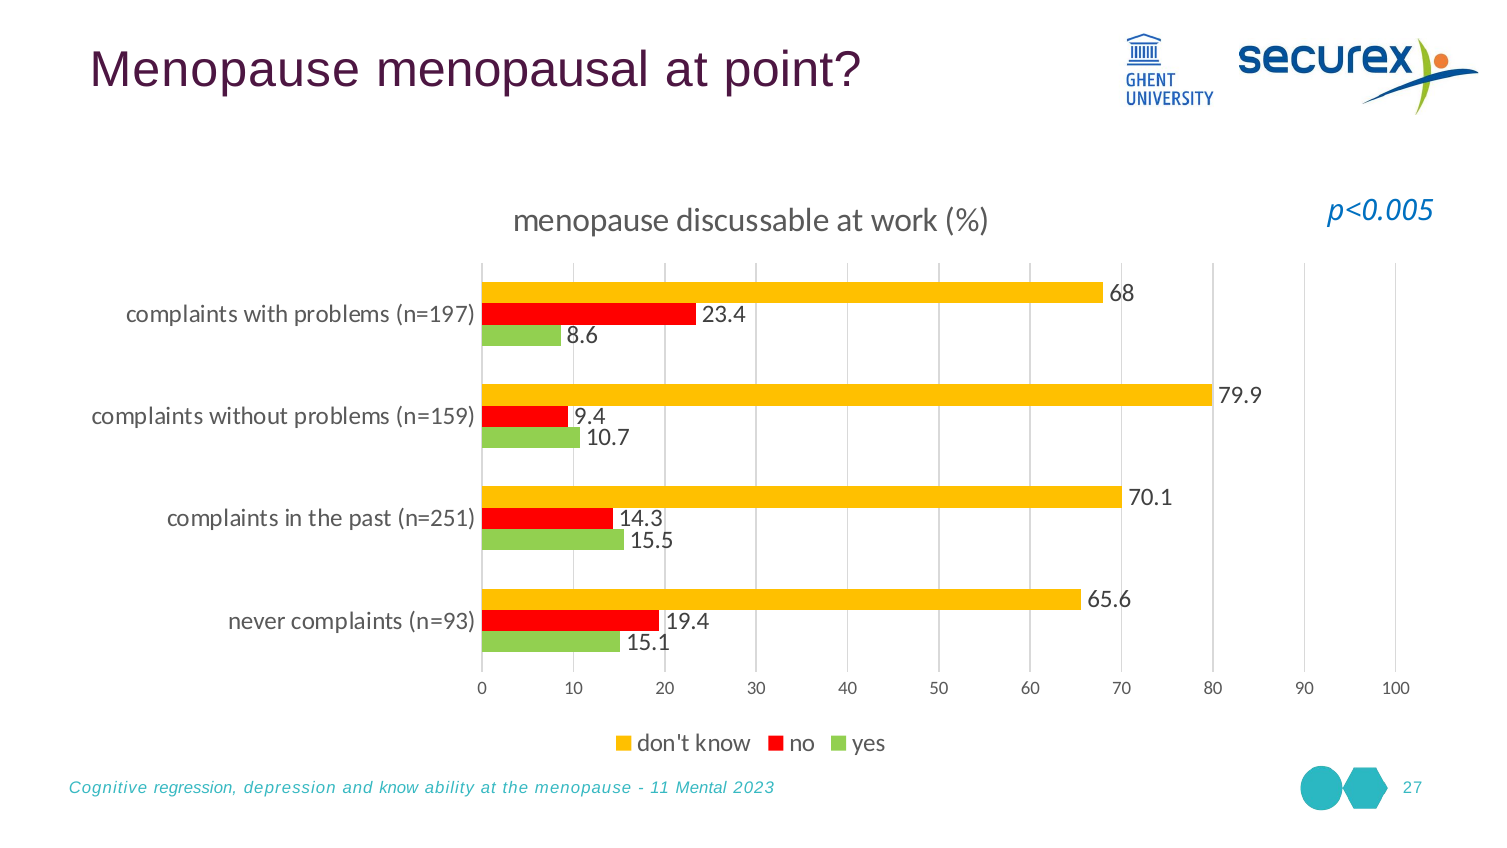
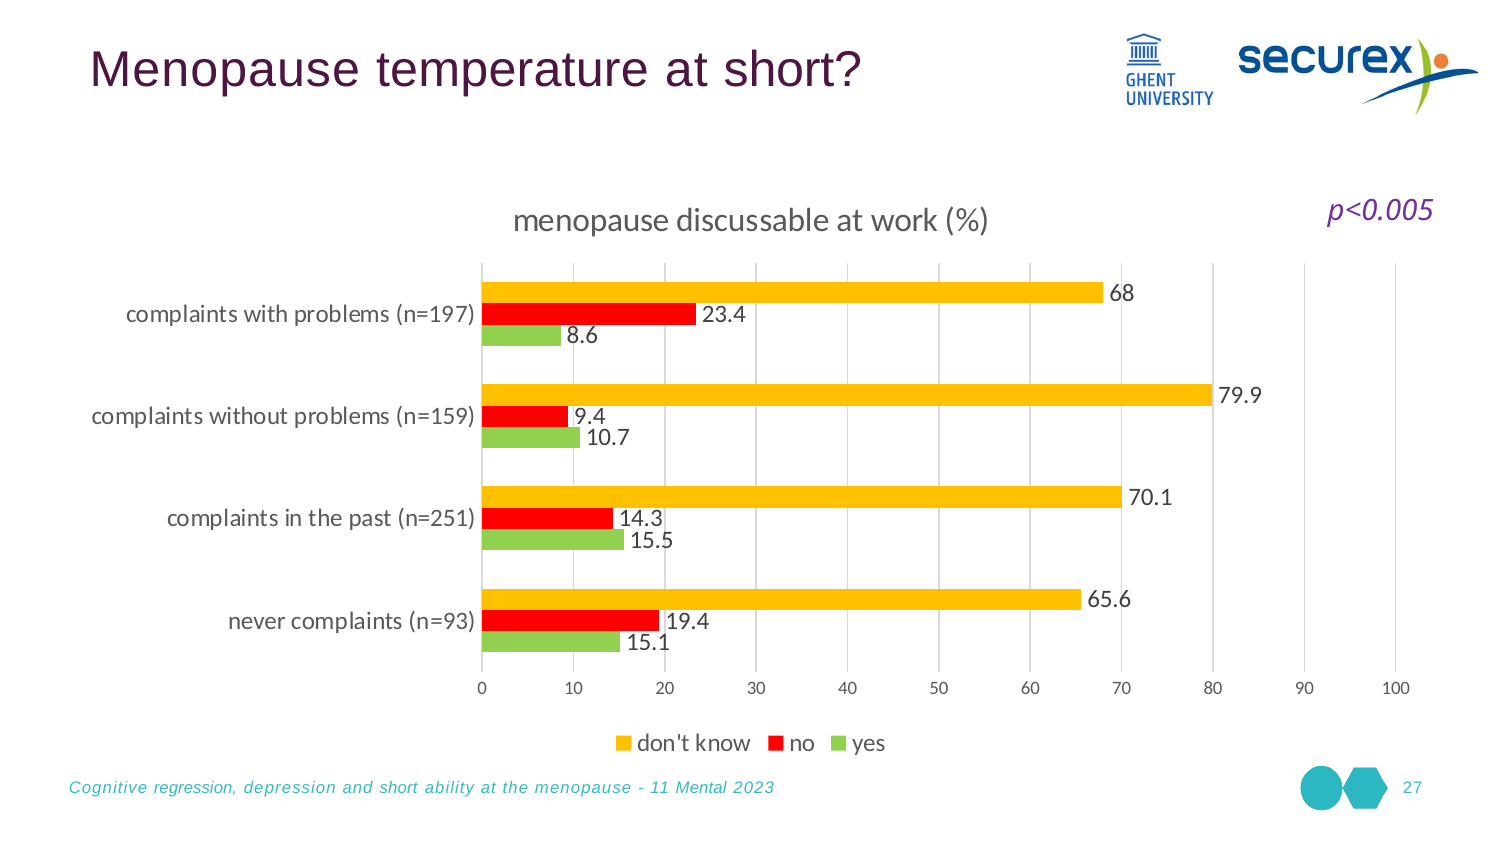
menopausal: menopausal -> temperature (512, 70)
at point: point -> short (793, 70)
p<0.005 colour: blue -> purple (1381, 211)
and know: know -> short (399, 788)
